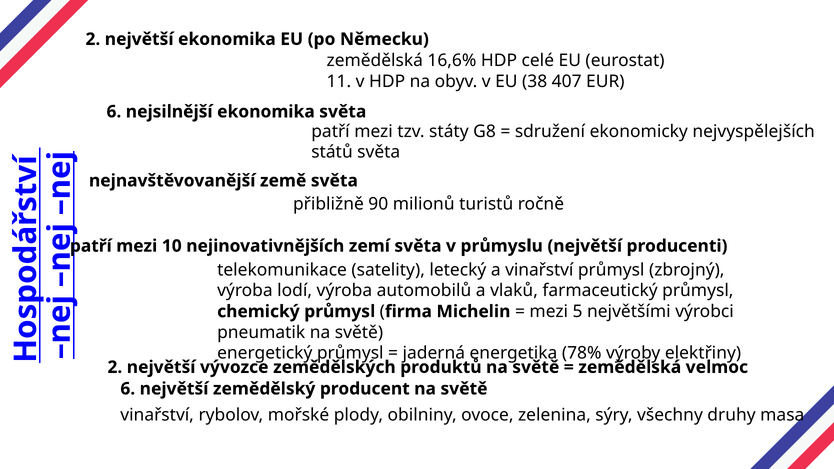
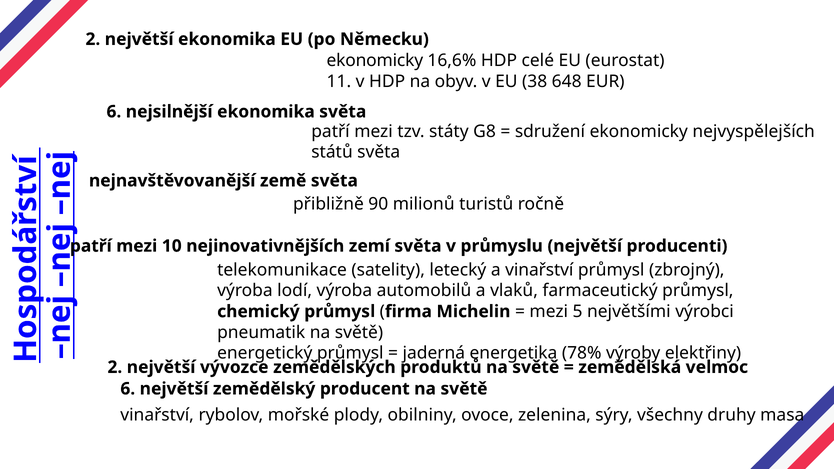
zemědělská: zemědělská -> ekonomicky (375, 61)
407: 407 -> 648 (567, 81)
